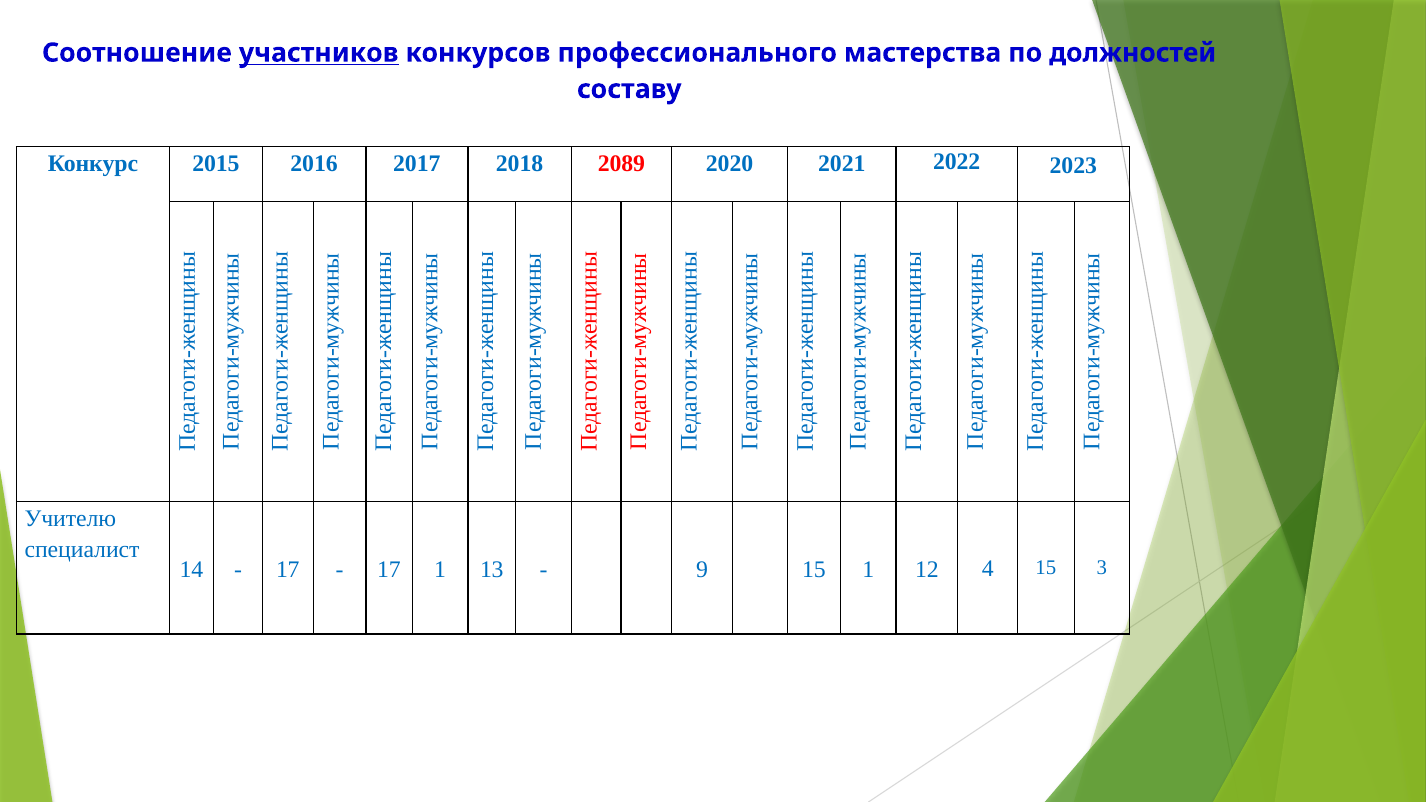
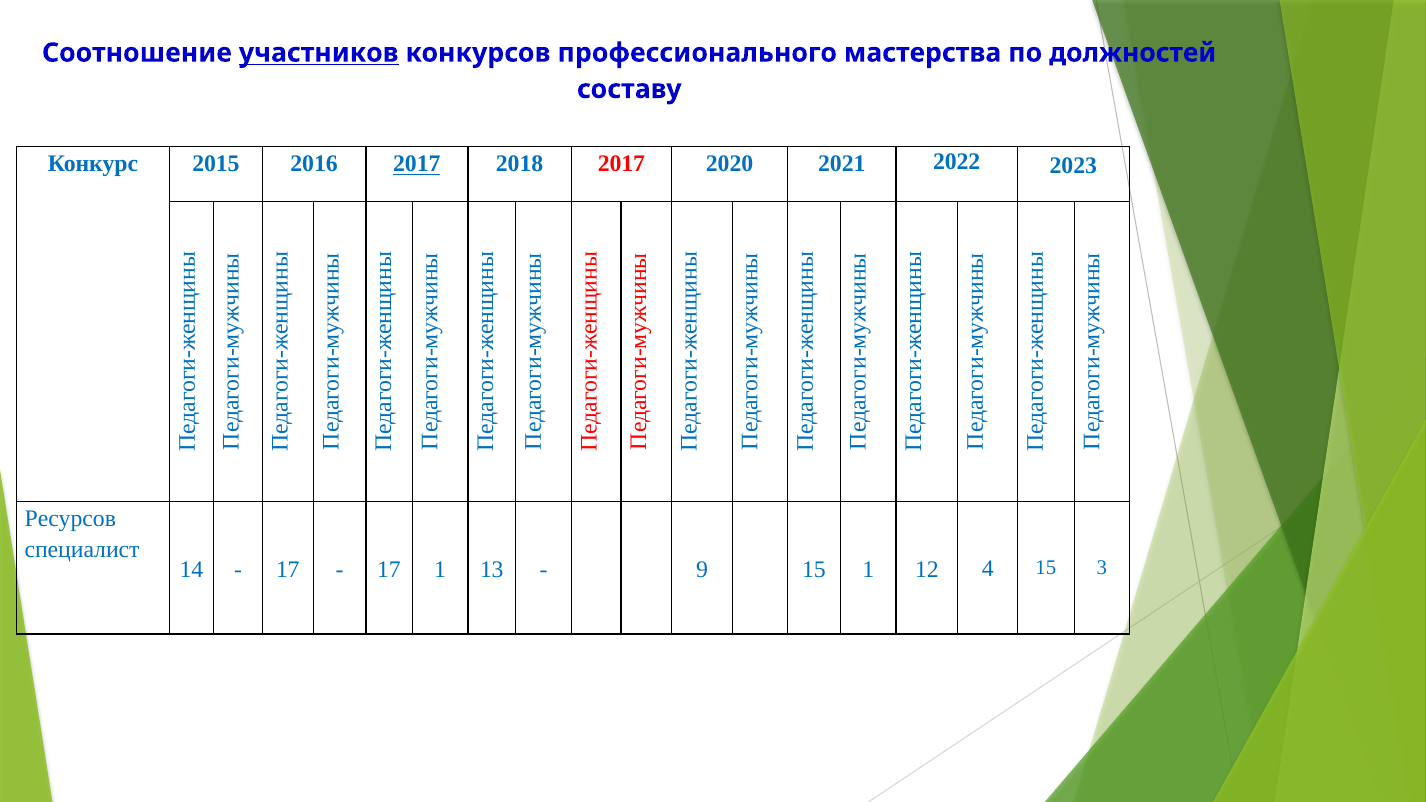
2017 underline: none -> present (417, 164)
2018 2089: 2089 -> 2017 (621, 164)
Учителю: Учителю -> Ресурсов (70, 519)
